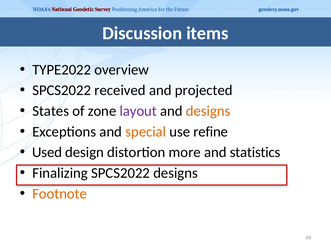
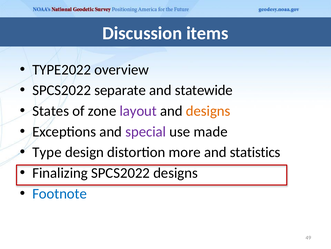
received: received -> separate (120, 90)
projected: projected -> statewide (204, 90)
special colour: orange -> purple (146, 131)
refine: refine -> made (211, 131)
Used: Used -> Type (47, 152)
Footnote colour: orange -> blue (60, 193)
